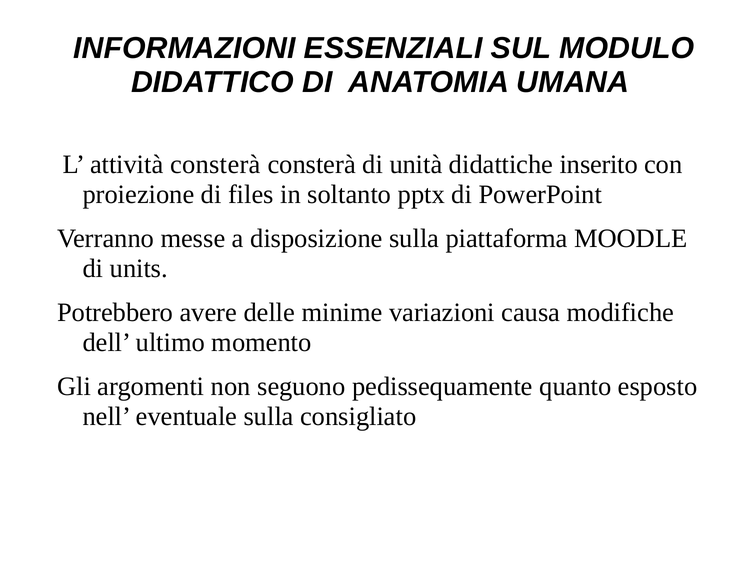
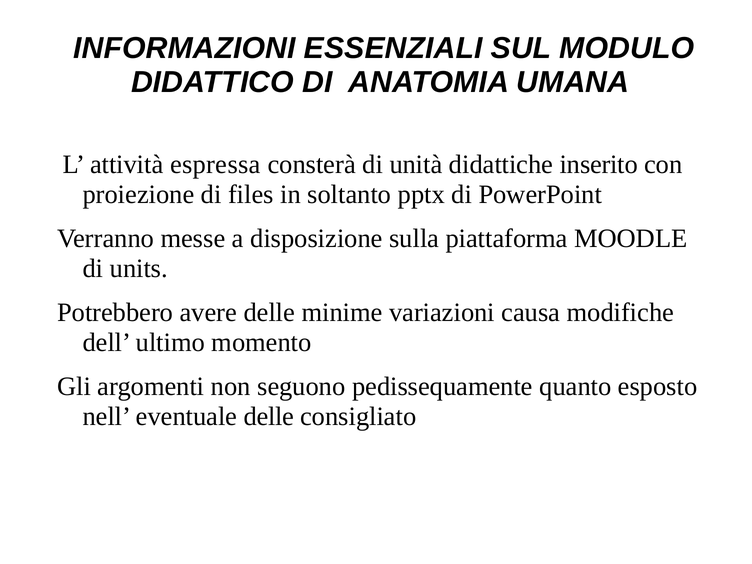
attività consterà: consterà -> espressa (215, 164)
eventuale sulla: sulla -> delle (269, 417)
